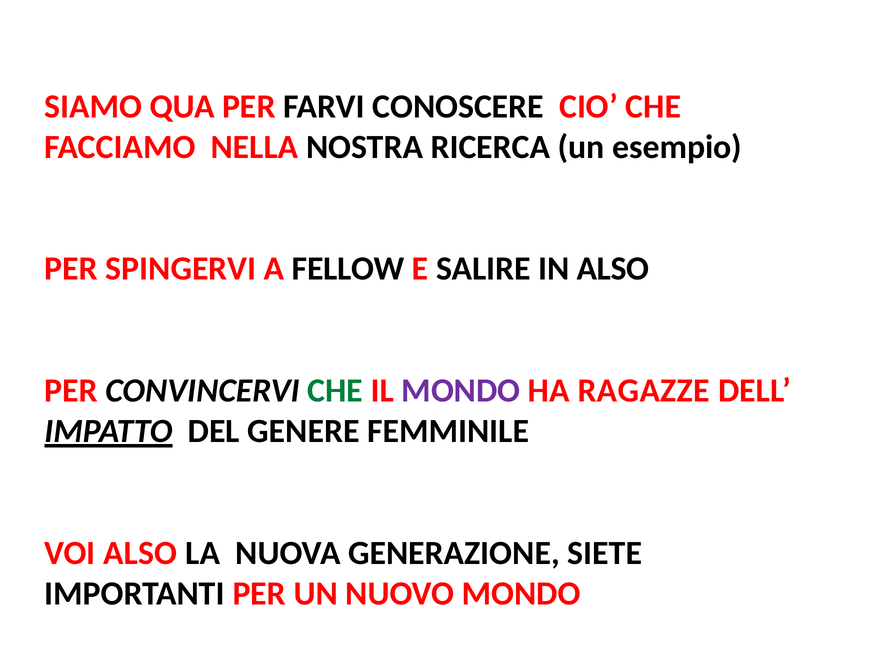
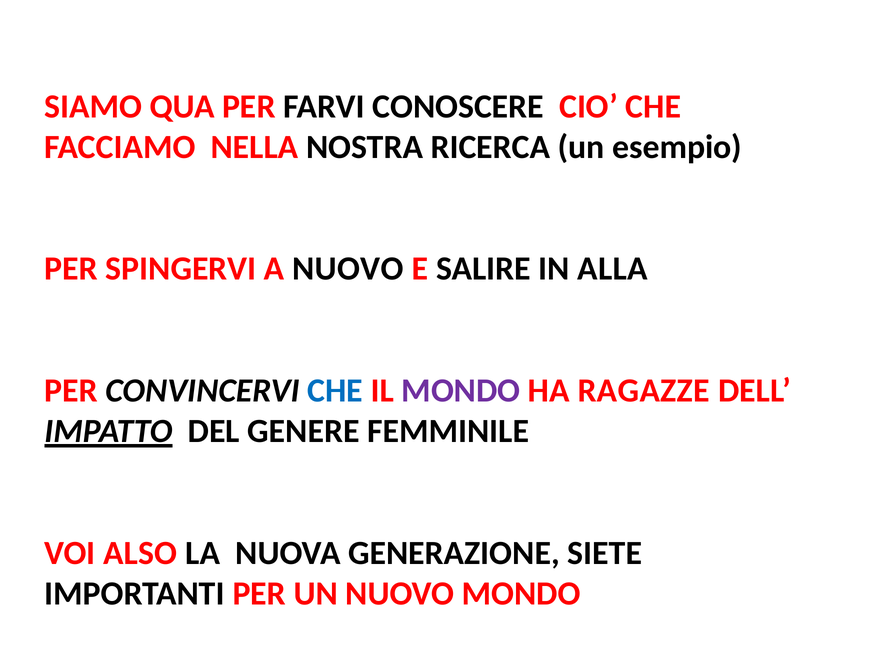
A FELLOW: FELLOW -> NUOVO (348, 269)
IN ALSO: ALSO -> ALLA (613, 269)
CHE colour: green -> blue (335, 391)
